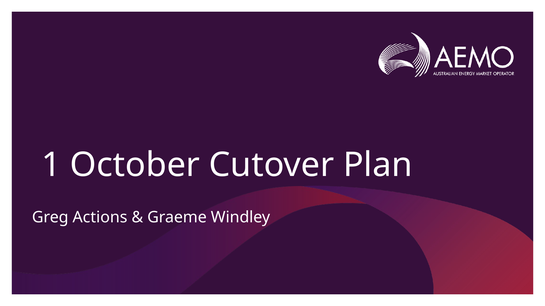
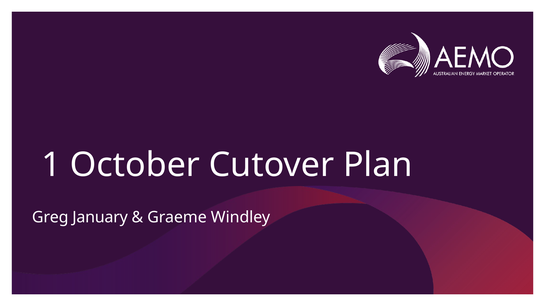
Actions: Actions -> January (100, 218)
